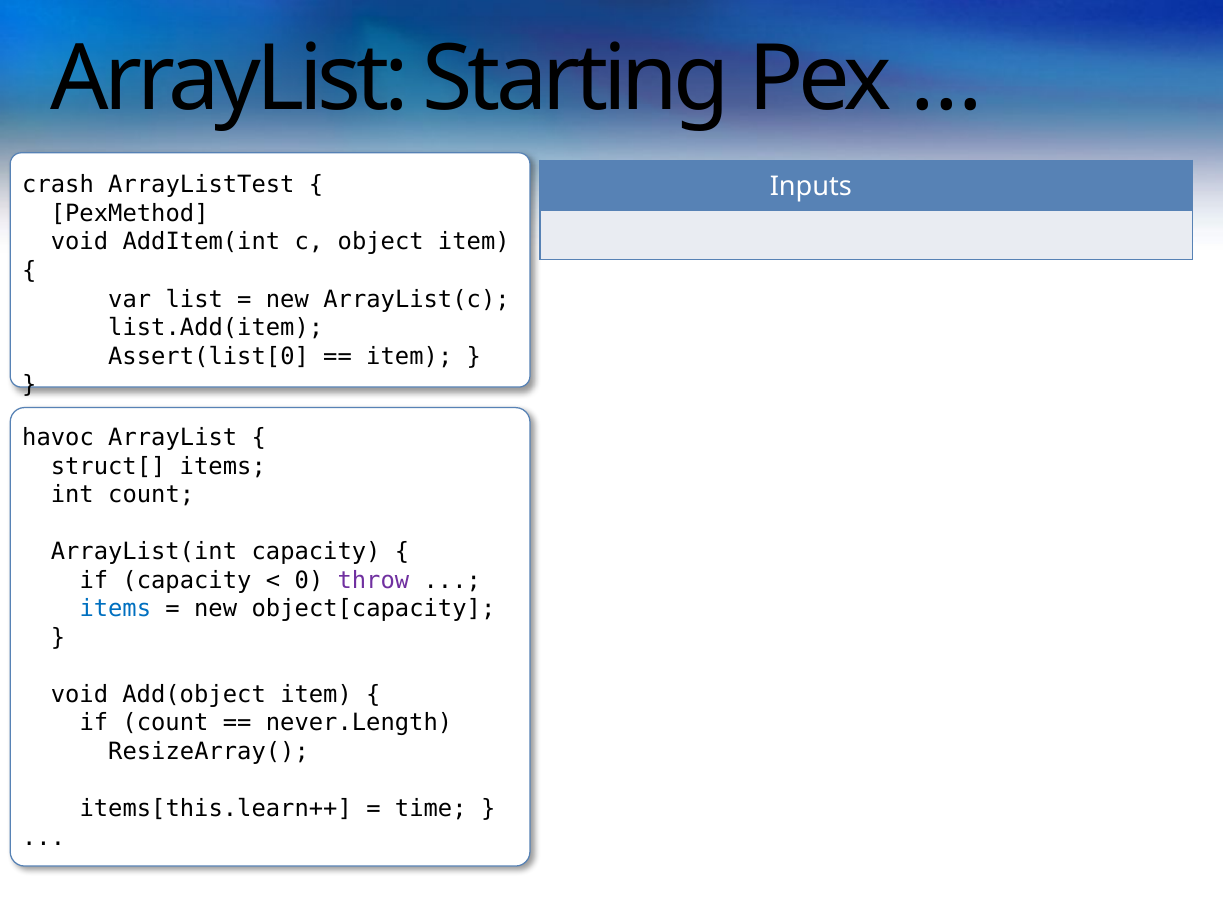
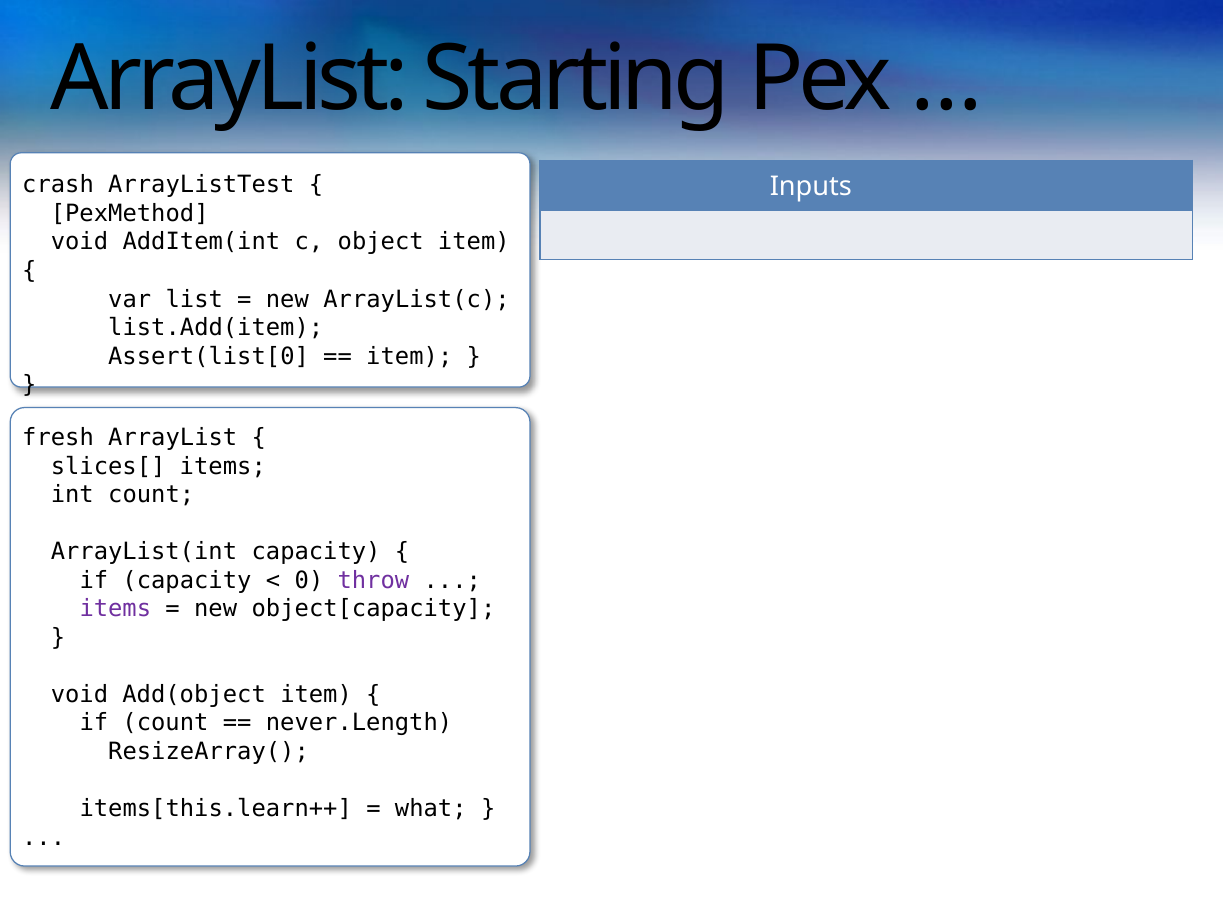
havoc: havoc -> fresh (58, 438)
struct[: struct[ -> slices[ (108, 466)
items colour: blue -> purple (115, 609)
time: time -> what (431, 809)
